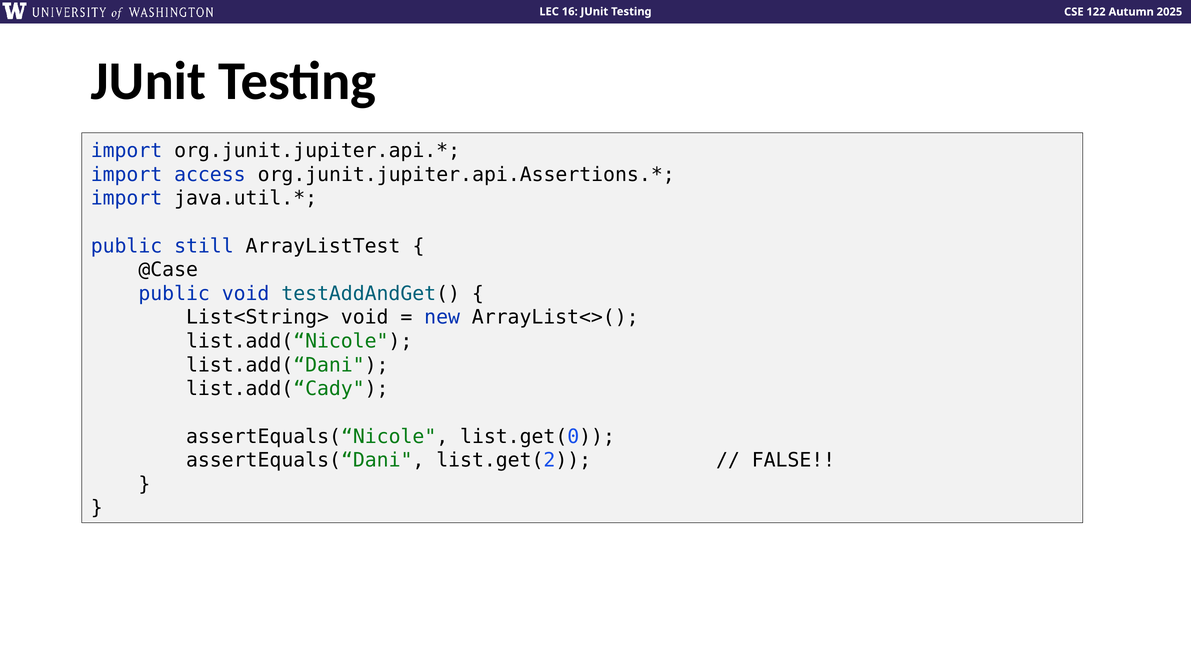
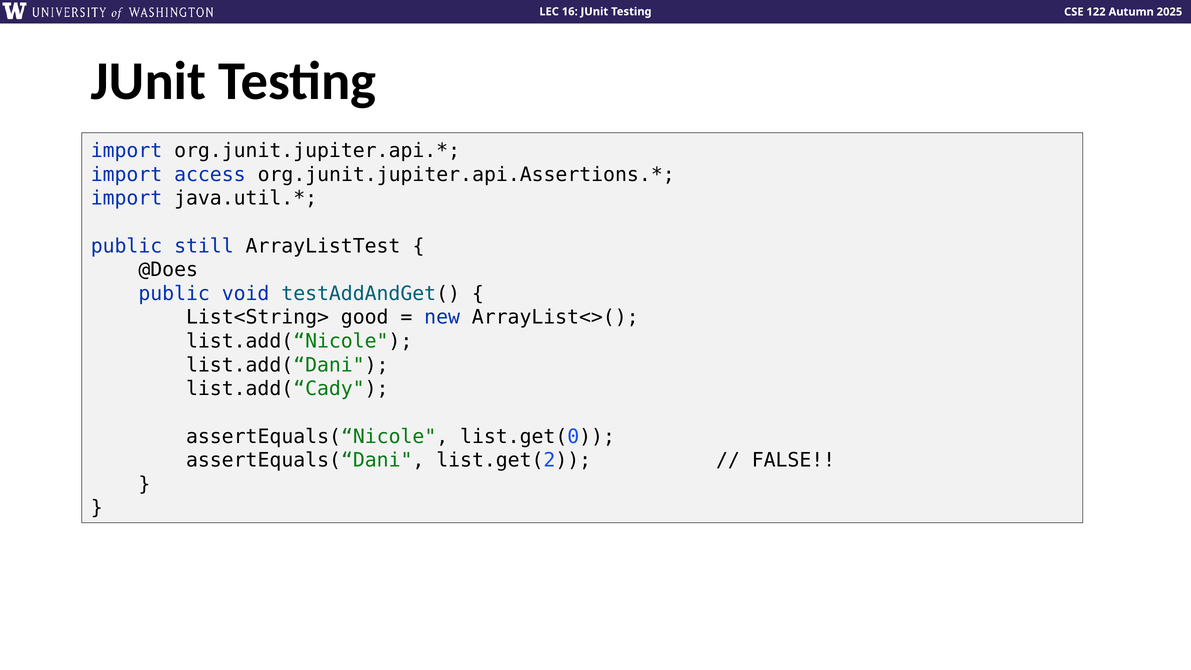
@Case: @Case -> @Does (168, 270)
List<String> void: void -> good (365, 317)
